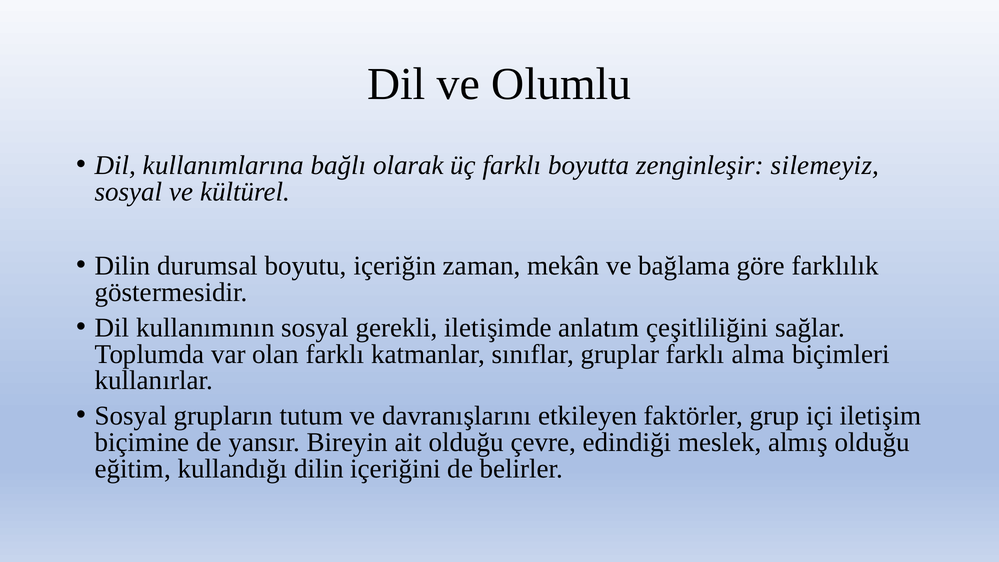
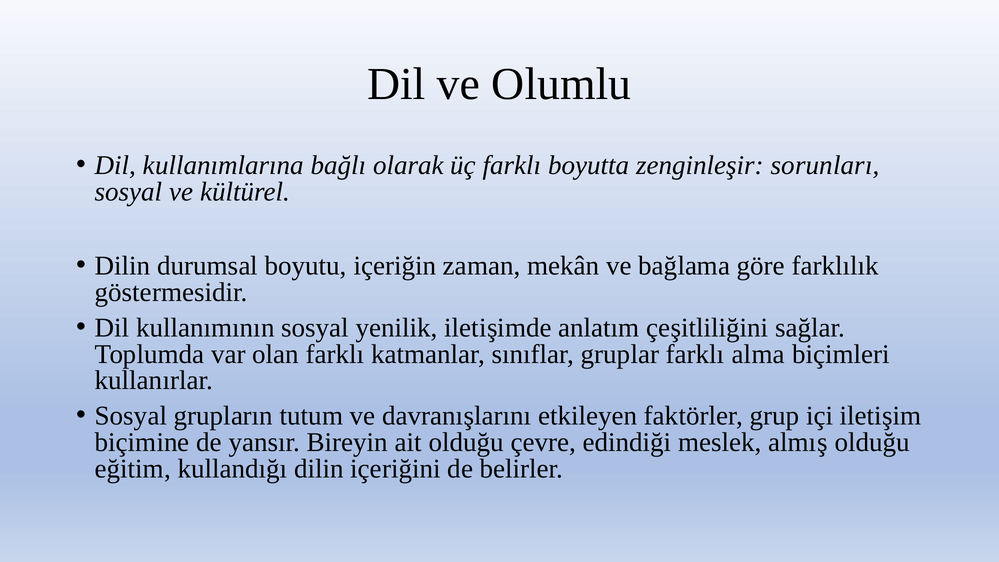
silemeyiz: silemeyiz -> sorunları (825, 165)
gerekli: gerekli -> yenilik (397, 328)
